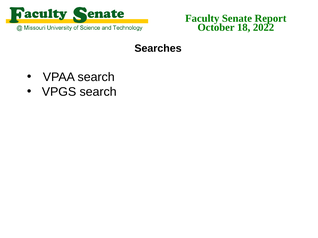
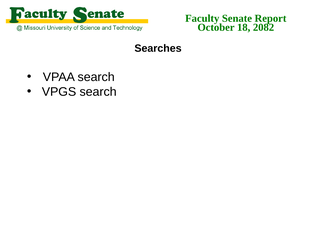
2022: 2022 -> 2082 (264, 27)
